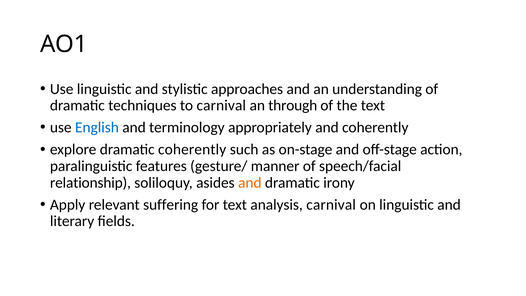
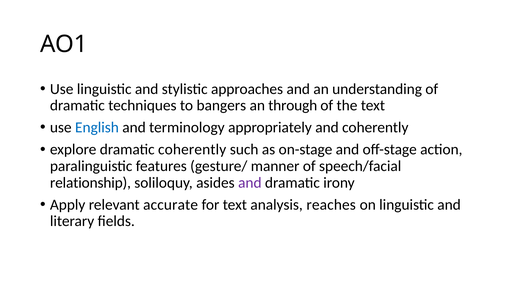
to carnival: carnival -> bangers (221, 105)
and colour: orange -> purple (250, 183)
suffering: suffering -> accurate (171, 205)
analysis carnival: carnival -> reaches (331, 205)
